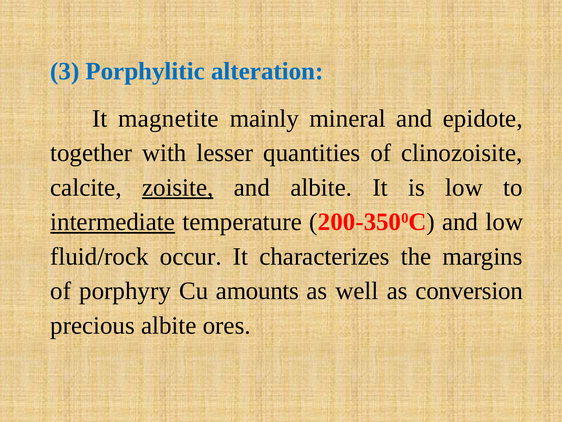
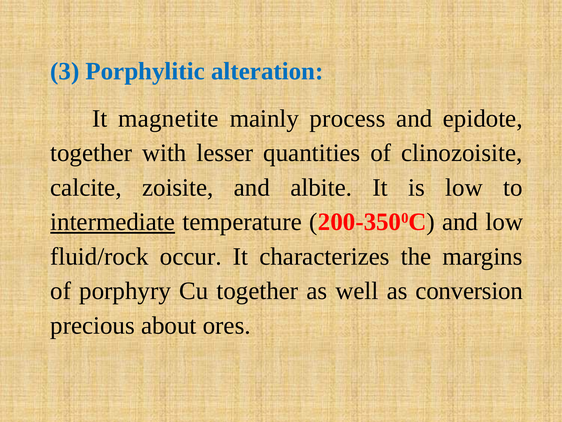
mineral: mineral -> process (348, 118)
zoisite underline: present -> none (178, 187)
Cu amounts: amounts -> together (257, 291)
precious albite: albite -> about (169, 325)
